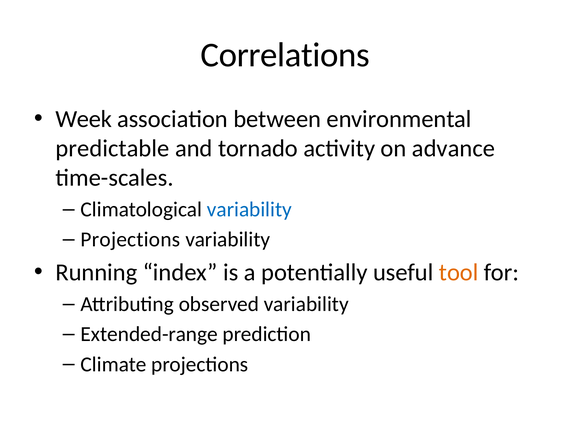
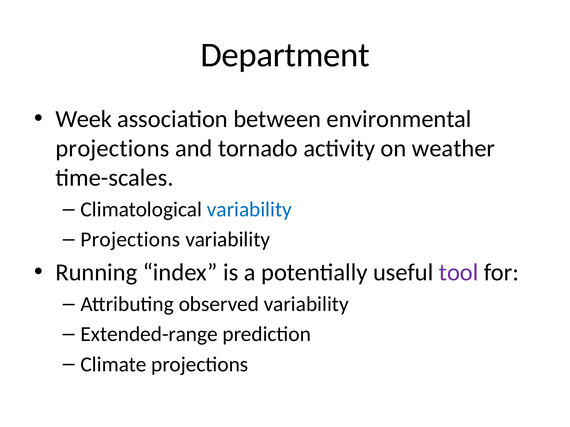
Correlations: Correlations -> Department (285, 55)
predictable: predictable -> projections (112, 149)
advance: advance -> weather (454, 149)
tool colour: orange -> purple (459, 273)
